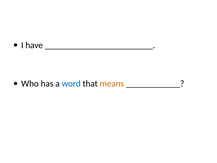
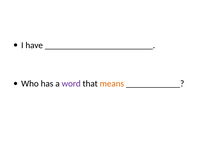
word colour: blue -> purple (71, 83)
